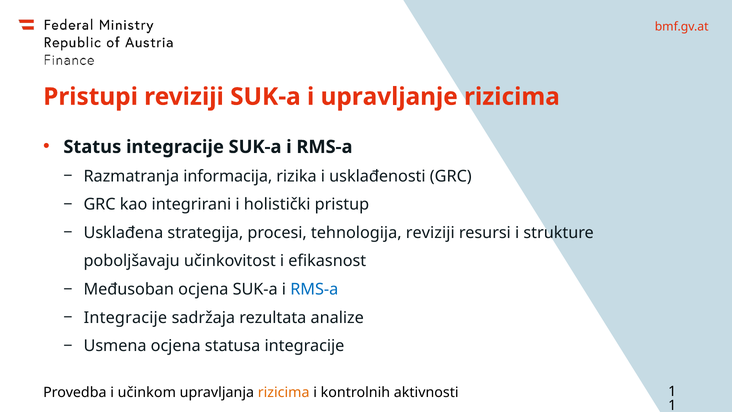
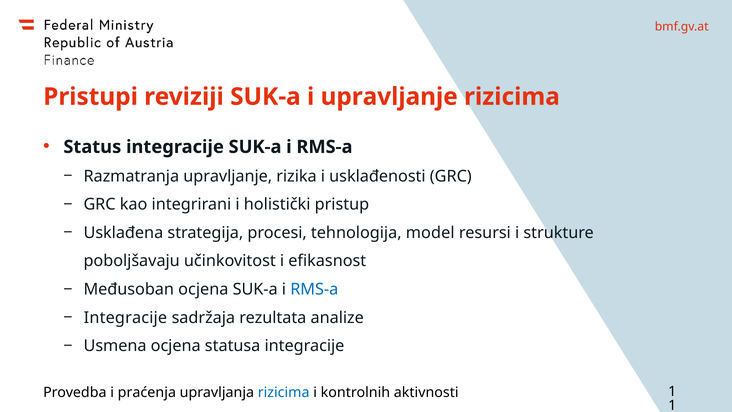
Razmatranja informacija: informacija -> upravljanje (228, 176)
tehnologija reviziji: reviziji -> model (430, 233)
učinkom: učinkom -> praćenja (147, 392)
rizicima colour: orange -> blue (284, 392)
